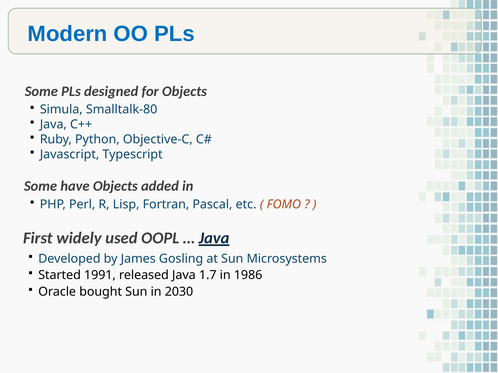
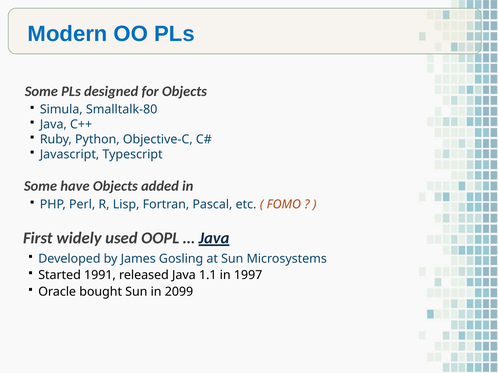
1.7: 1.7 -> 1.1 (208, 276)
1986: 1986 -> 1997 (248, 276)
2030: 2030 -> 2099 (179, 292)
